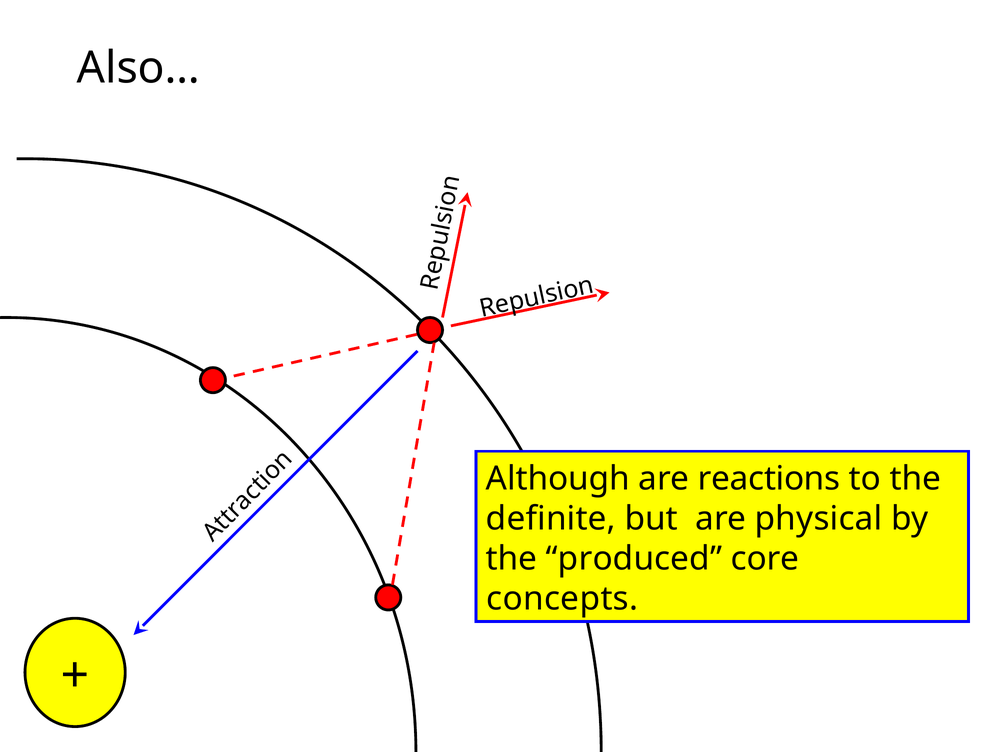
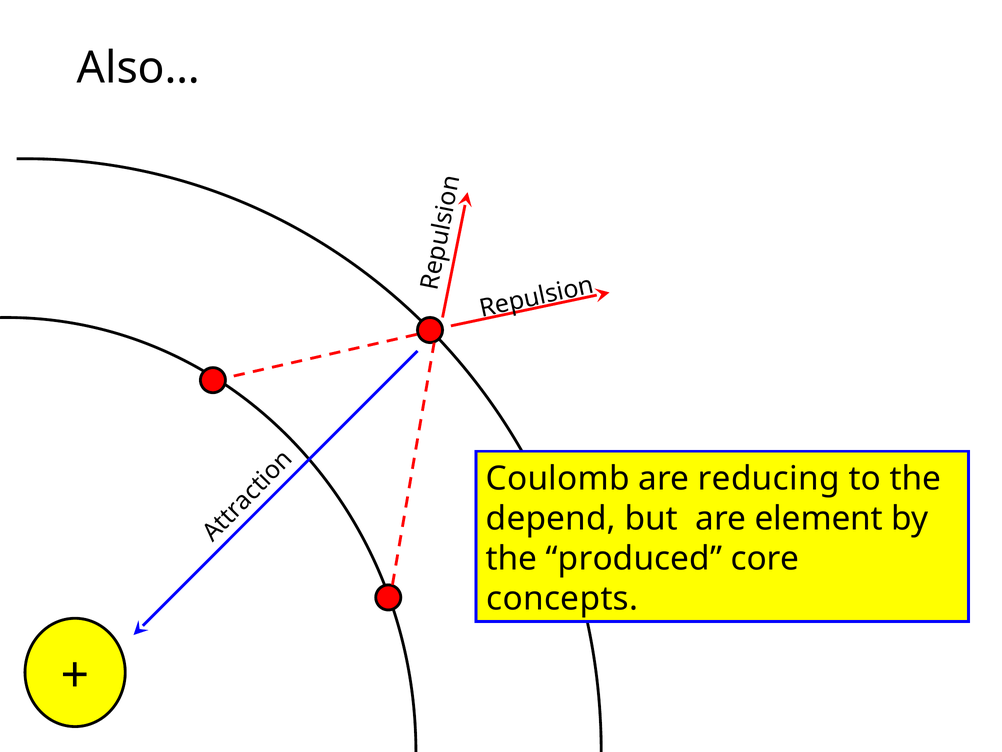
Although: Although -> Coulomb (558, 478)
reactions: reactions -> reducing (769, 478)
definite: definite -> depend (551, 518)
physical: physical -> element (819, 518)
